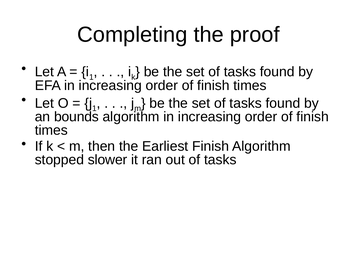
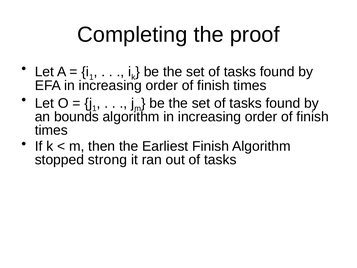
slower: slower -> strong (107, 160)
